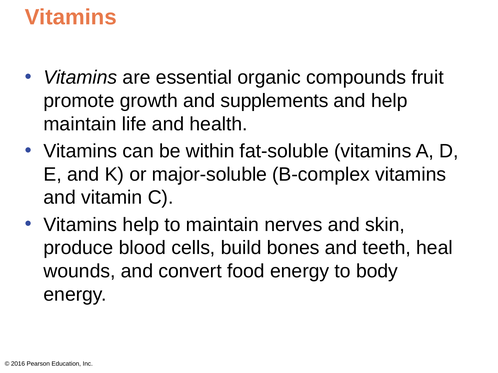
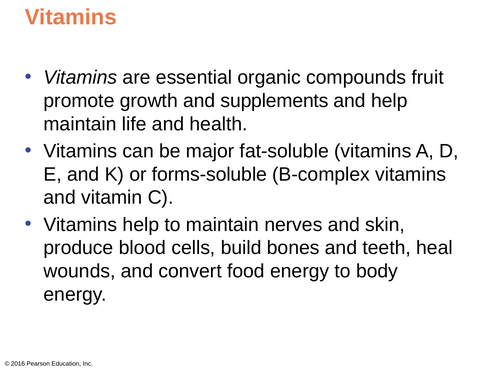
within: within -> major (210, 151)
major-soluble: major-soluble -> forms-soluble (209, 175)
